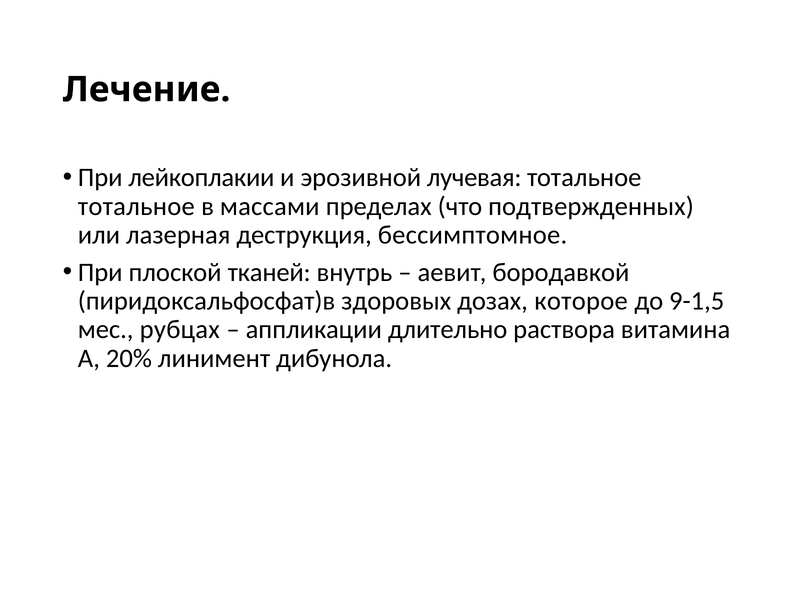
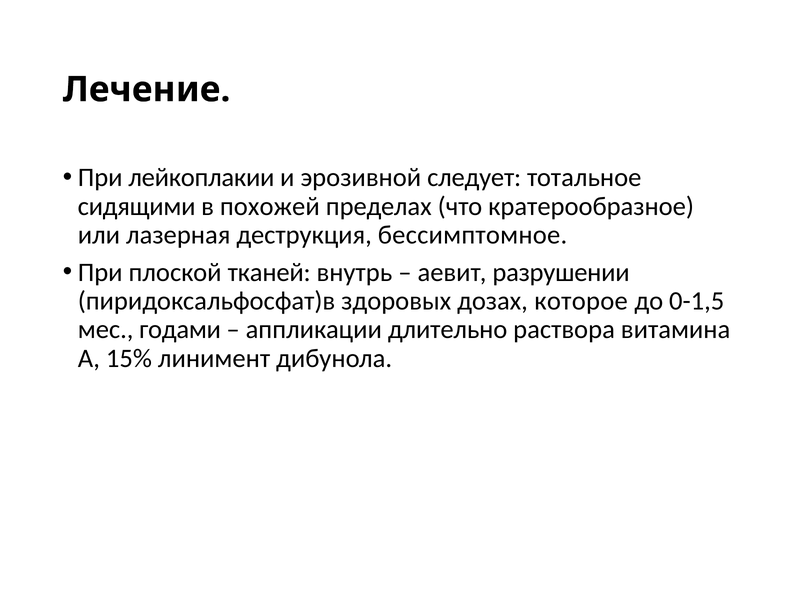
лучевая: лучевая -> следует (474, 178)
тотальное: тотальное -> сидящими (137, 206)
массами: массами -> похожей (270, 206)
подтвержденных: подтвержденных -> кратерообразное (591, 206)
бородавкой: бородавкой -> разрушении (561, 272)
9-1,5: 9-1,5 -> 0-1,5 (697, 301)
рубцах: рубцах -> годами (180, 329)
20%: 20% -> 15% (129, 358)
